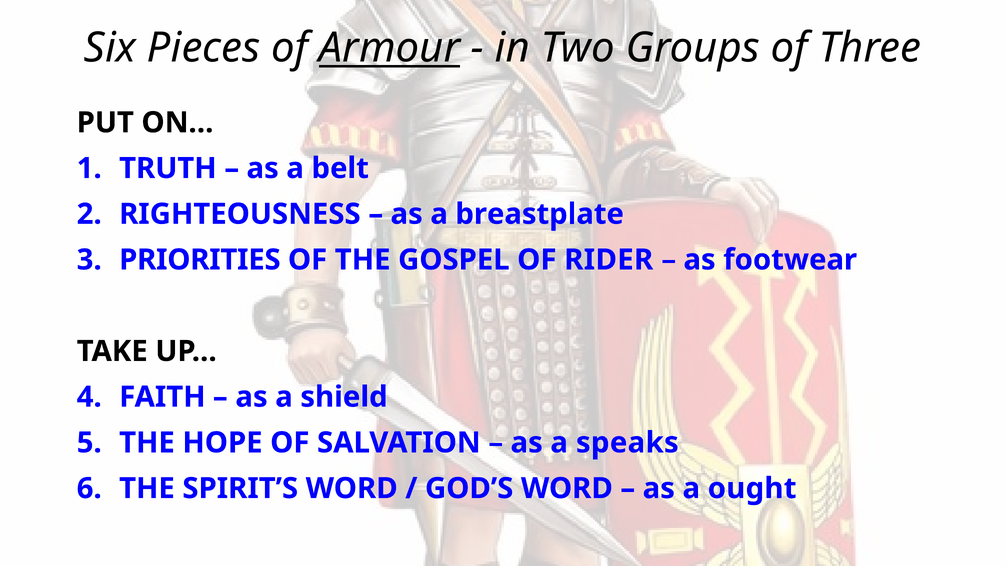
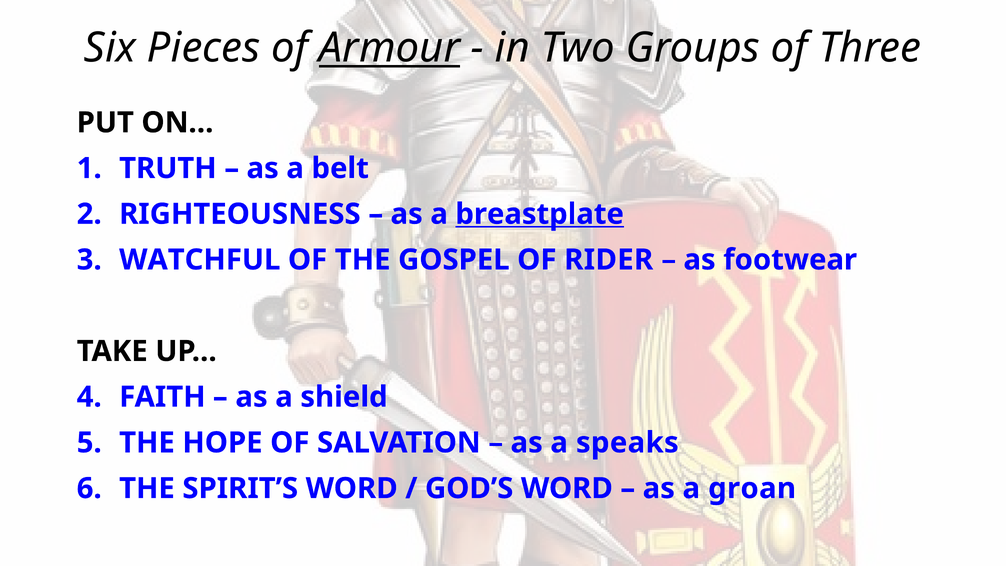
breastplate underline: none -> present (540, 214)
PRIORITIES: PRIORITIES -> WATCHFUL (200, 260)
ought: ought -> groan (752, 488)
